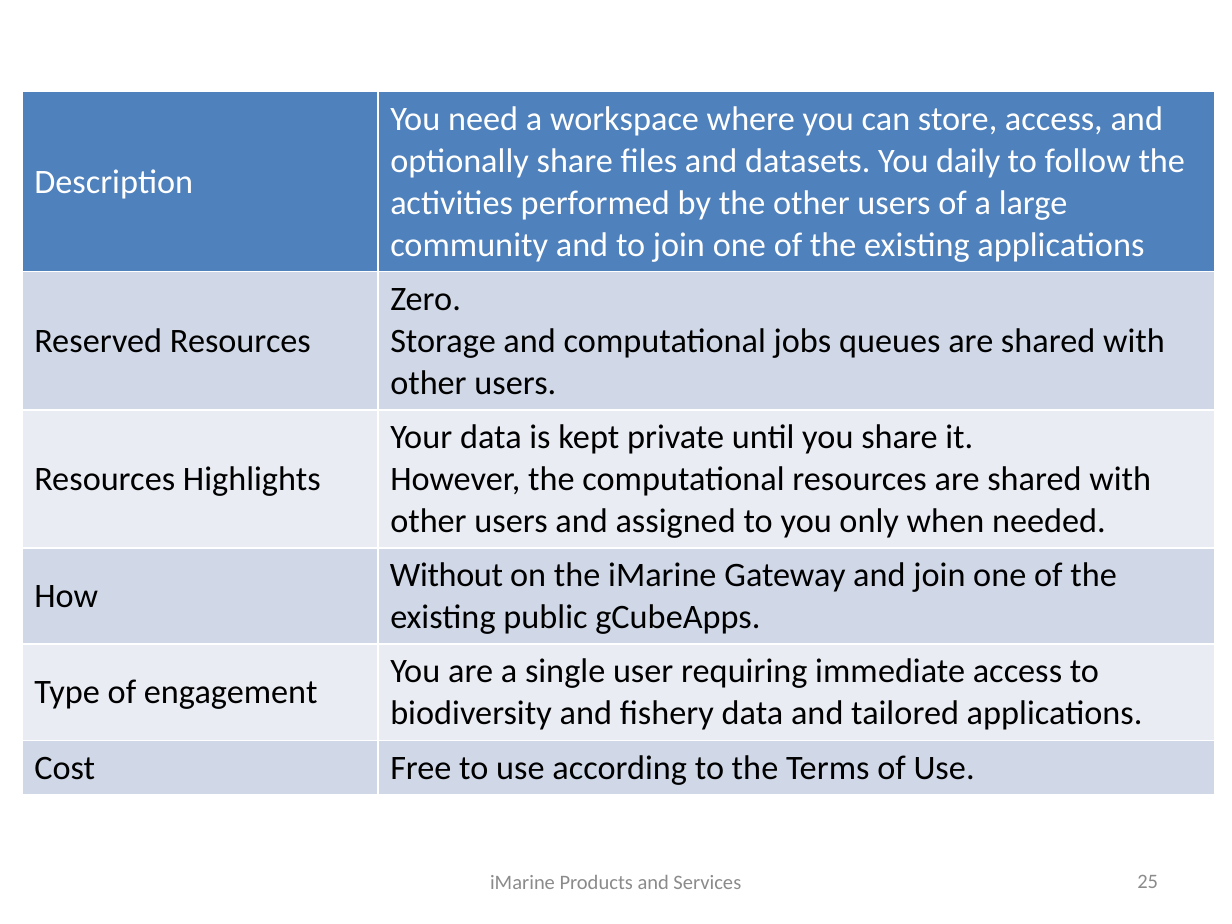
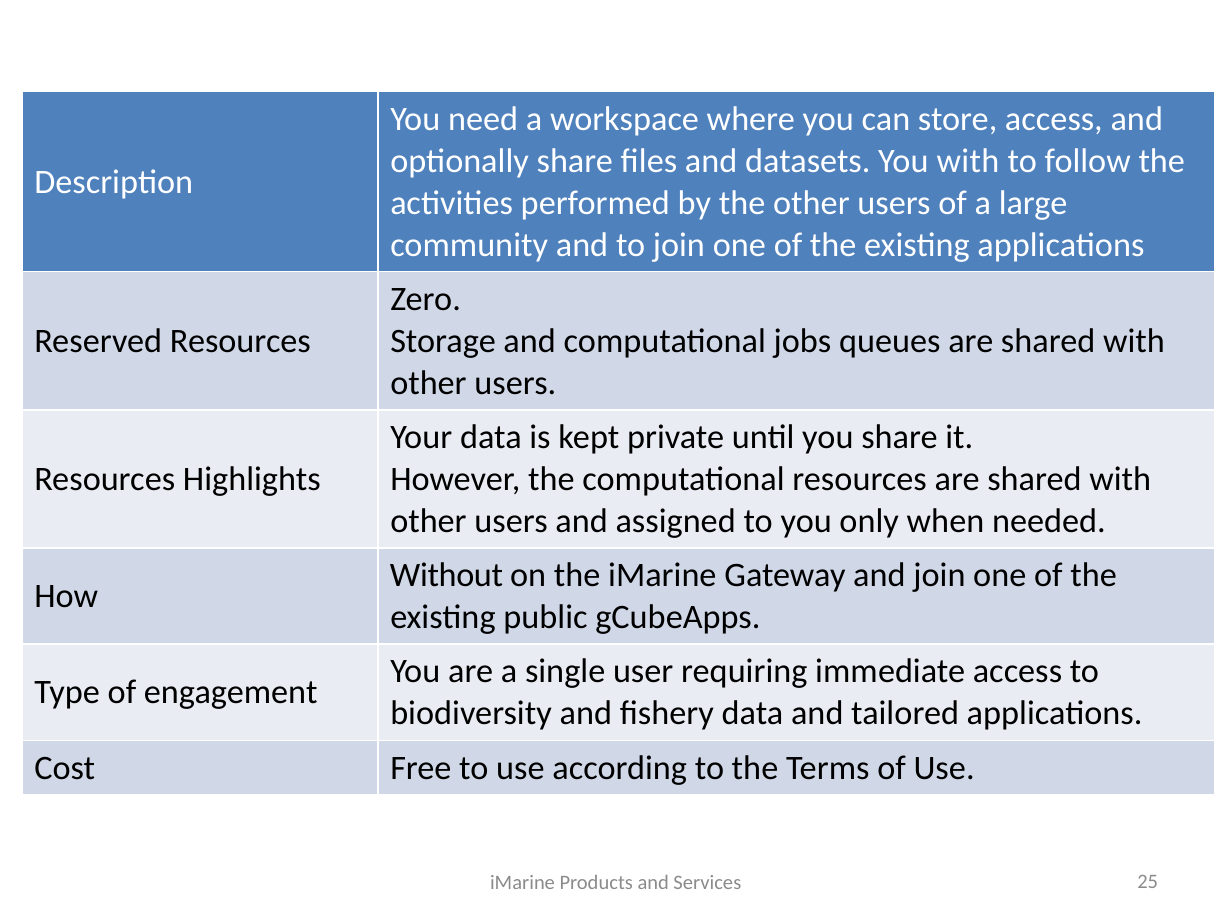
daily: daily -> with (968, 161)
